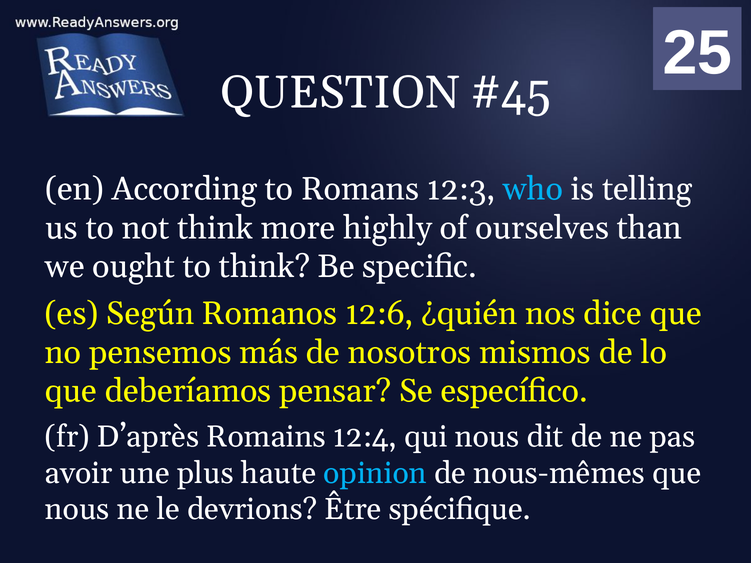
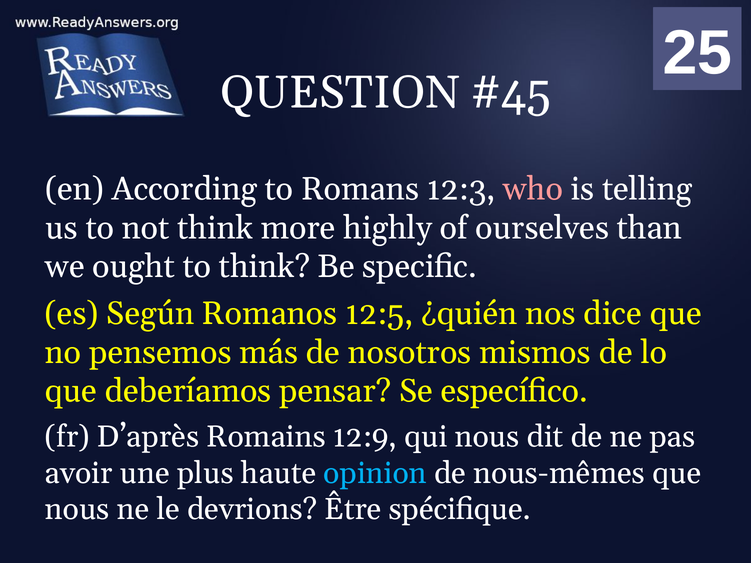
who colour: light blue -> pink (533, 189)
12:6: 12:6 -> 12:5 (379, 314)
12:4: 12:4 -> 12:9 (365, 437)
